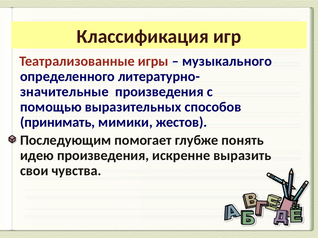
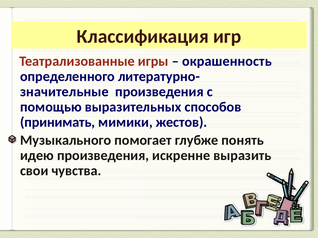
музыкального: музыкального -> окрашенность (227, 61)
Последующим: Последующим -> Музыкального (66, 141)
